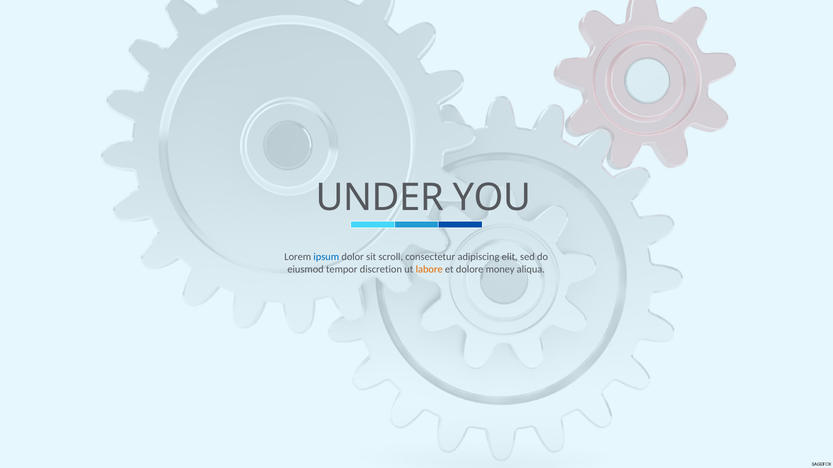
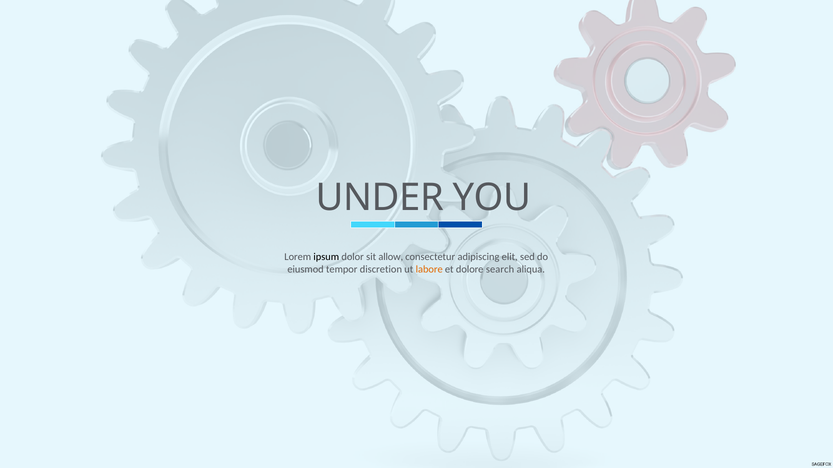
ipsum colour: blue -> black (326, 257)
scroll: scroll -> allow (391, 257)
money: money -> search (500, 270)
